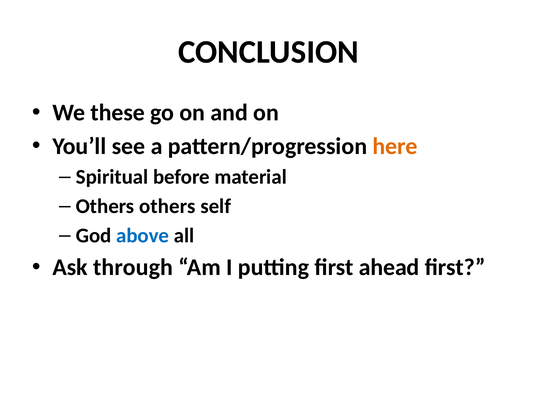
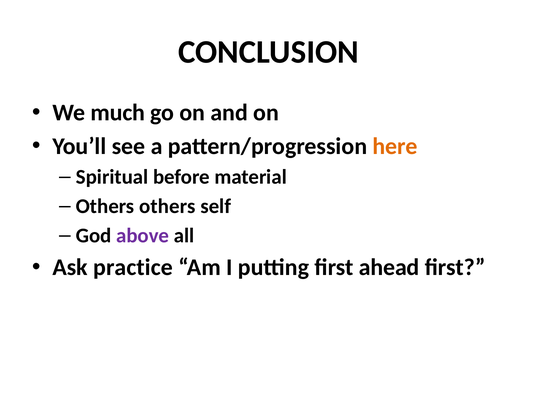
these: these -> much (118, 113)
above colour: blue -> purple (143, 235)
through: through -> practice (133, 267)
